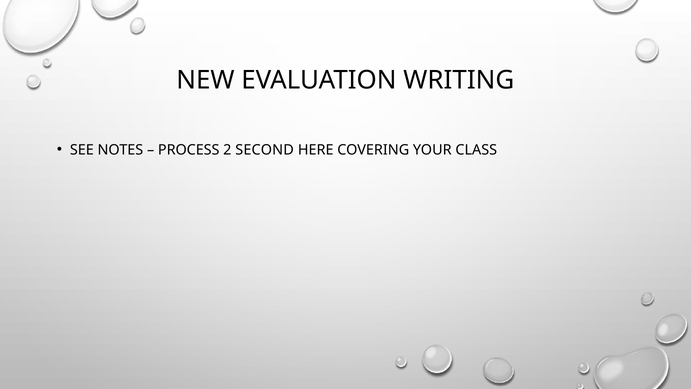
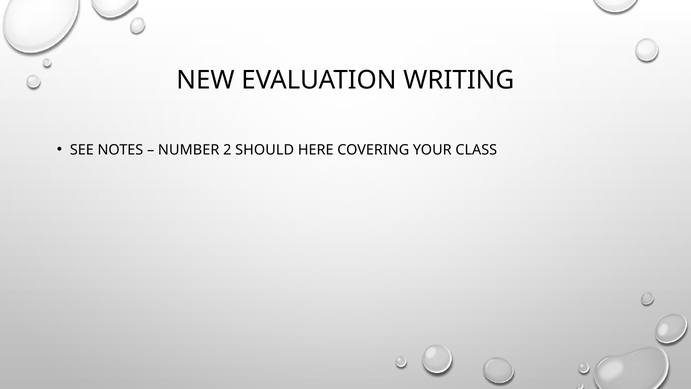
PROCESS: PROCESS -> NUMBER (189, 150)
SECOND: SECOND -> SHOULD (265, 150)
